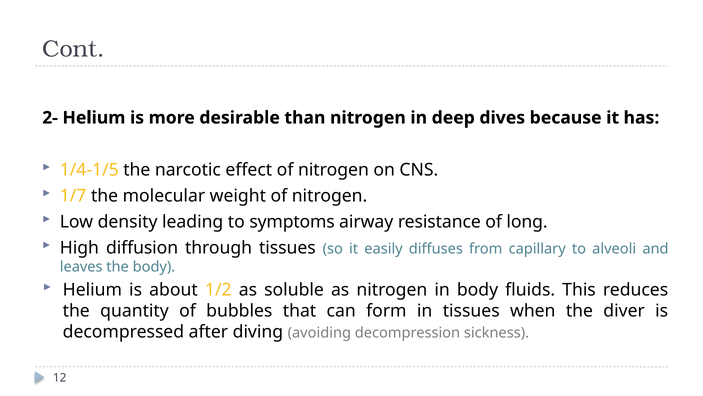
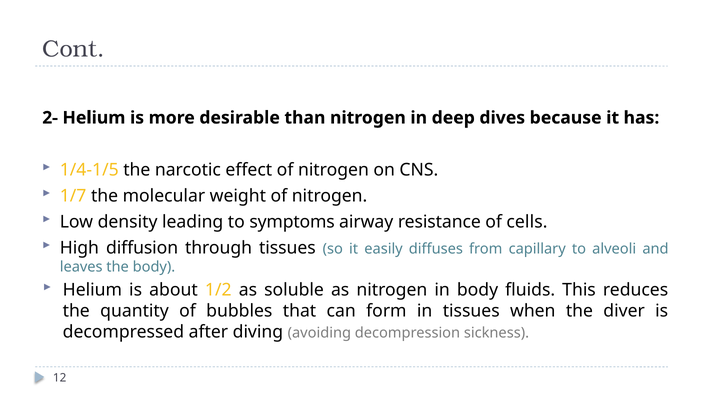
long: long -> cells (527, 222)
